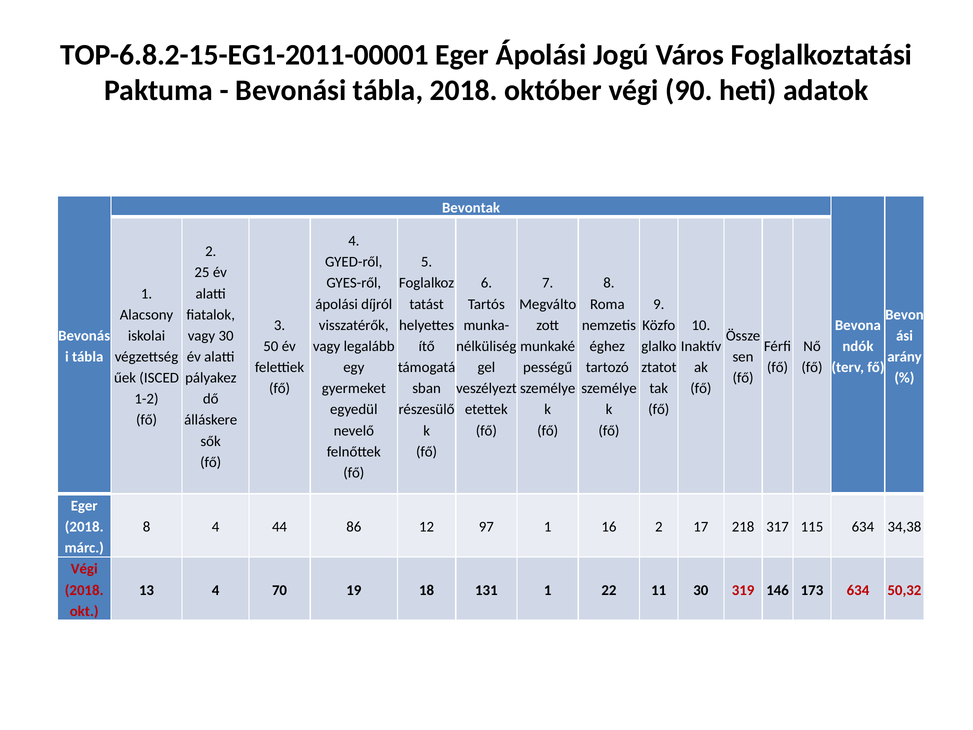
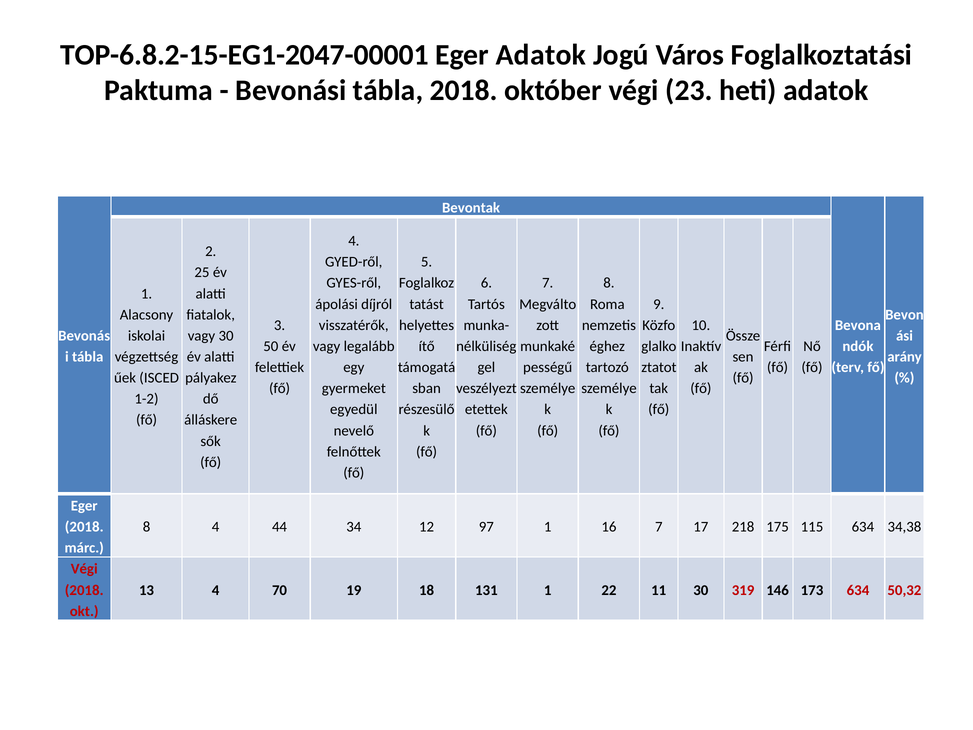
TOP-6.8.2-15-EG1-2011-00001: TOP-6.8.2-15-EG1-2011-00001 -> TOP-6.8.2-15-EG1-2047-00001 (244, 55)
Eger Ápolási: Ápolási -> Adatok (541, 55)
90: 90 -> 23 (689, 91)
86: 86 -> 34 (354, 527)
16 2: 2 -> 7 (659, 527)
317: 317 -> 175 (778, 527)
